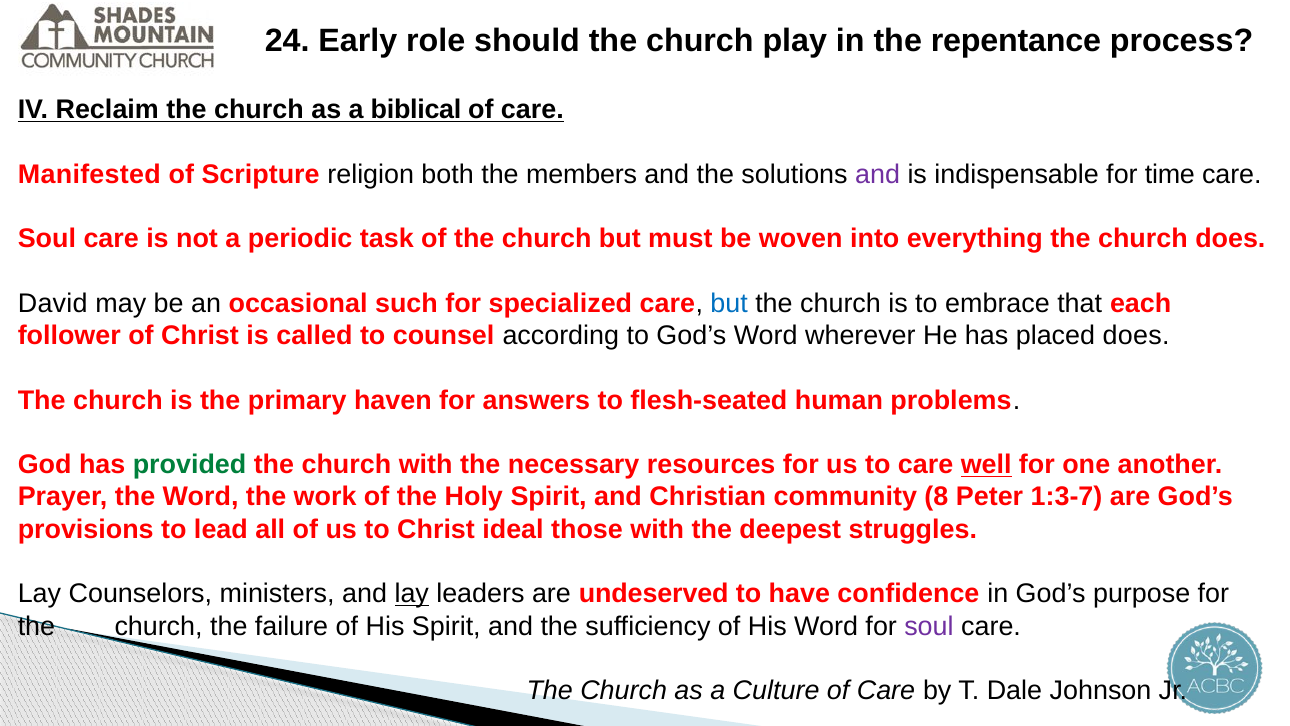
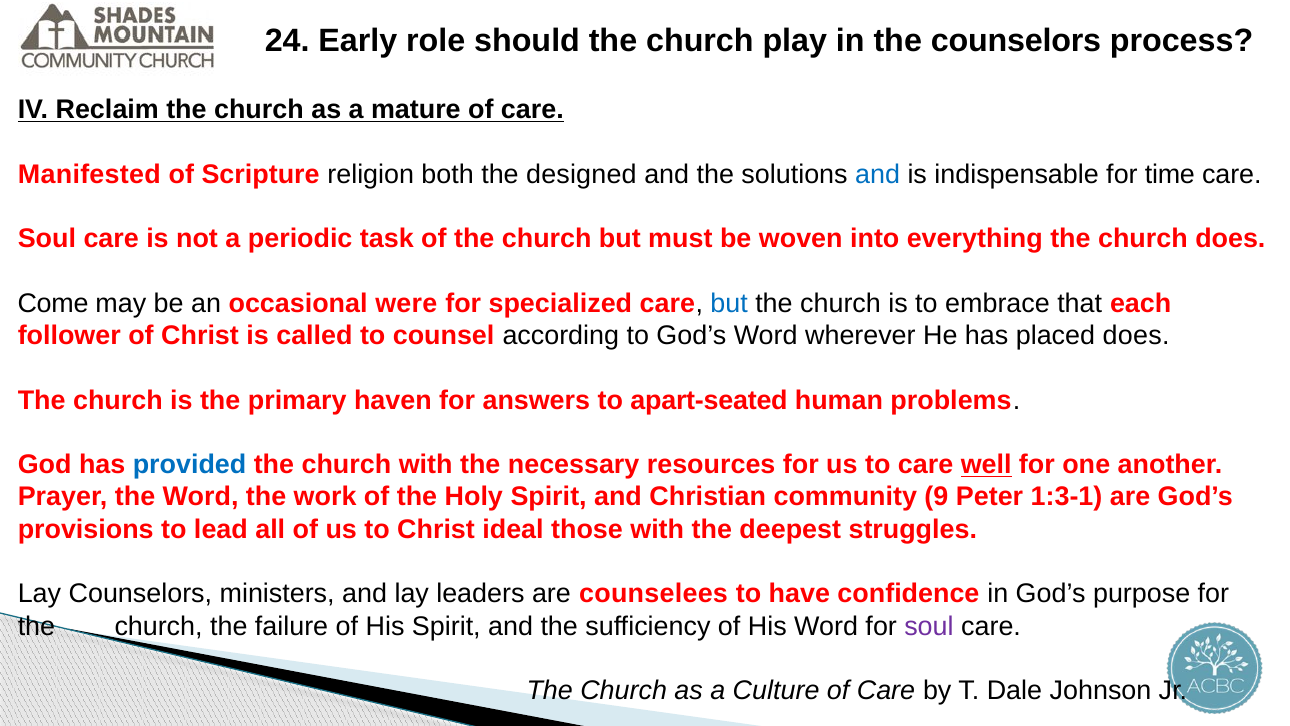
the repentance: repentance -> counselors (1016, 41)
biblical: biblical -> mature (416, 110)
members: members -> designed (581, 174)
and colour: purple -> blue (878, 174)
David: David -> Come (53, 303)
such: such -> were (406, 303)
flesh-seated: flesh-seated -> apart-seated (709, 400)
provided colour: green -> blue (190, 465)
8: 8 -> 9 (936, 497)
1:3-7: 1:3-7 -> 1:3-1 (1067, 497)
lay underline: present -> none (412, 594)
undeserved: undeserved -> counselees (654, 594)
